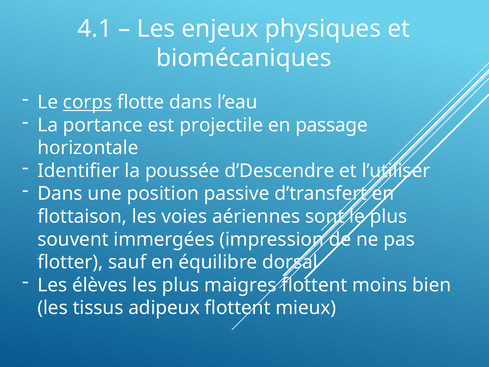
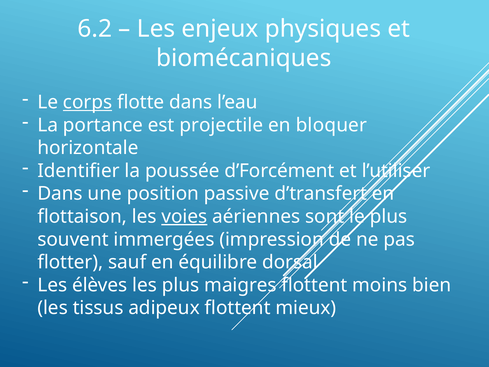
4.1: 4.1 -> 6.2 (95, 29)
passage: passage -> bloquer (331, 125)
d’Descendre: d’Descendre -> d’Forcément (279, 171)
voies underline: none -> present (184, 216)
